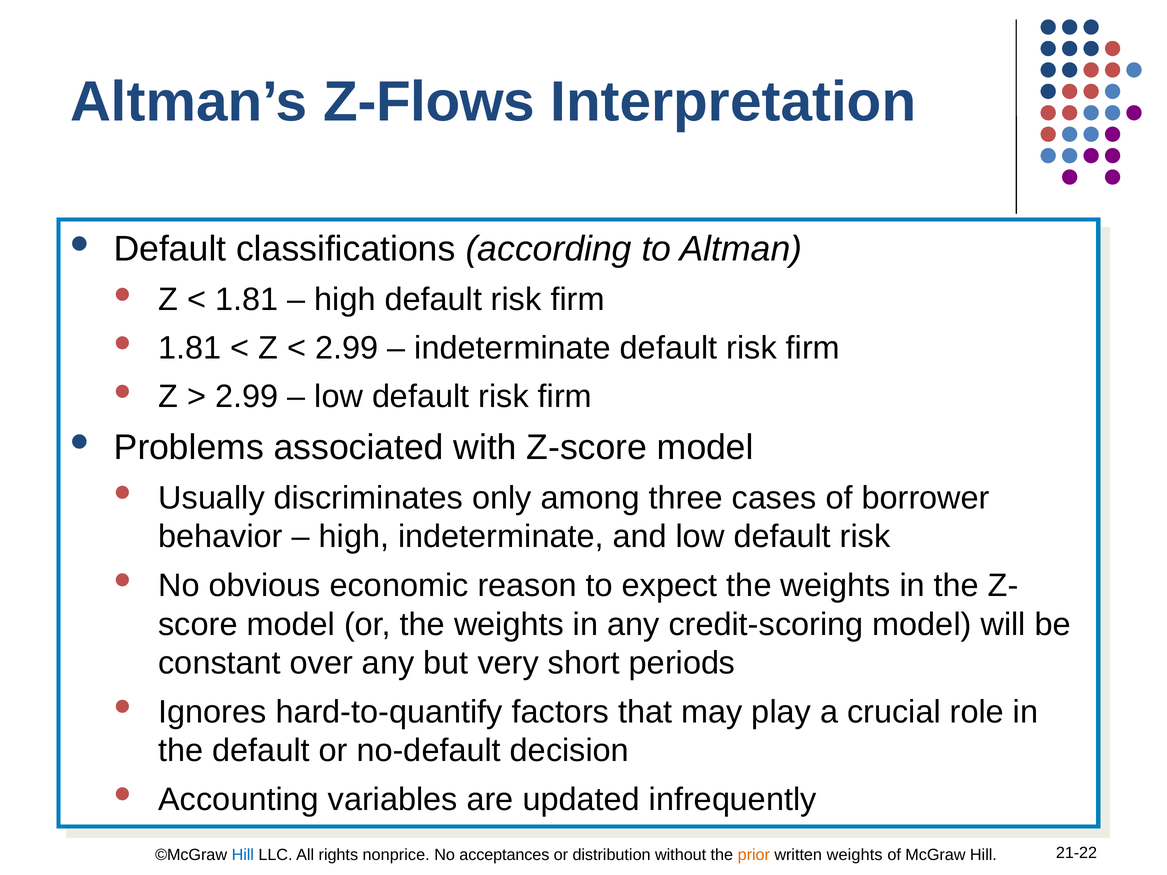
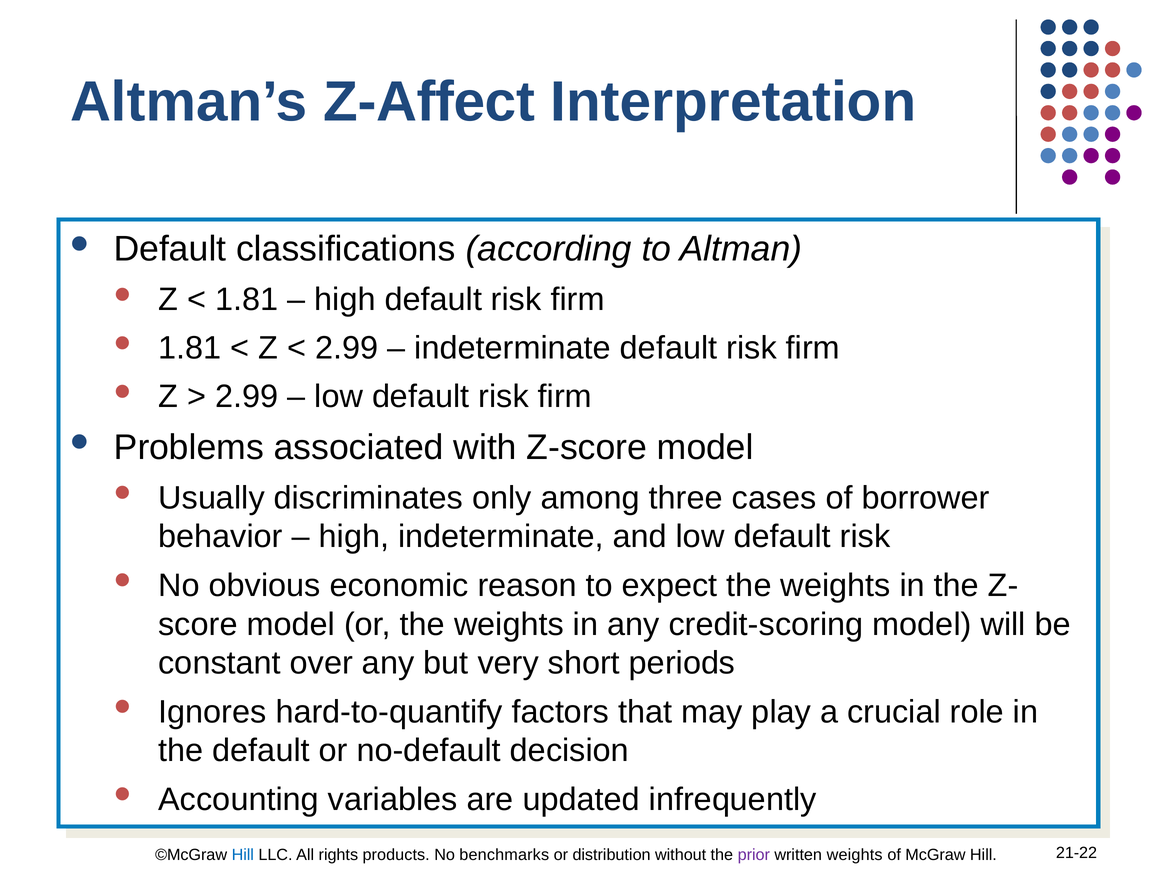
Z-Flows: Z-Flows -> Z-Affect (429, 102)
nonprice: nonprice -> products (396, 855)
acceptances: acceptances -> benchmarks (504, 855)
prior colour: orange -> purple (754, 855)
